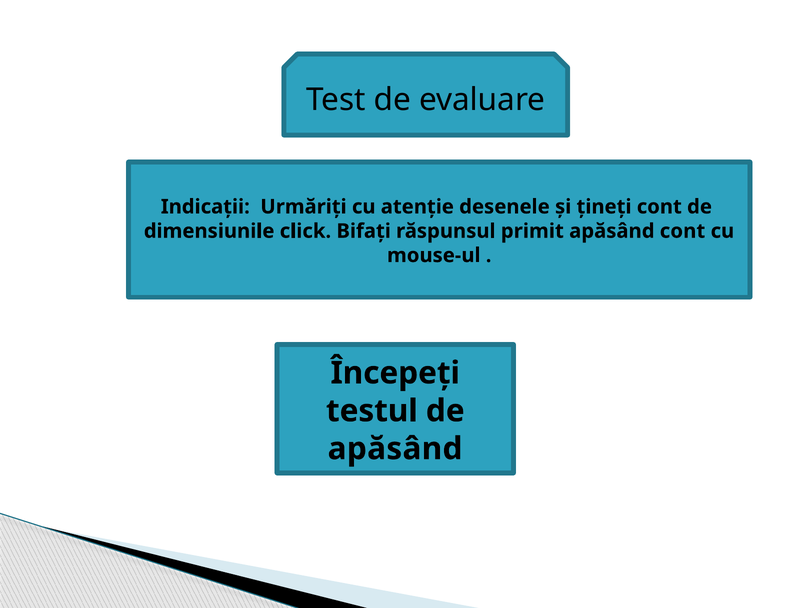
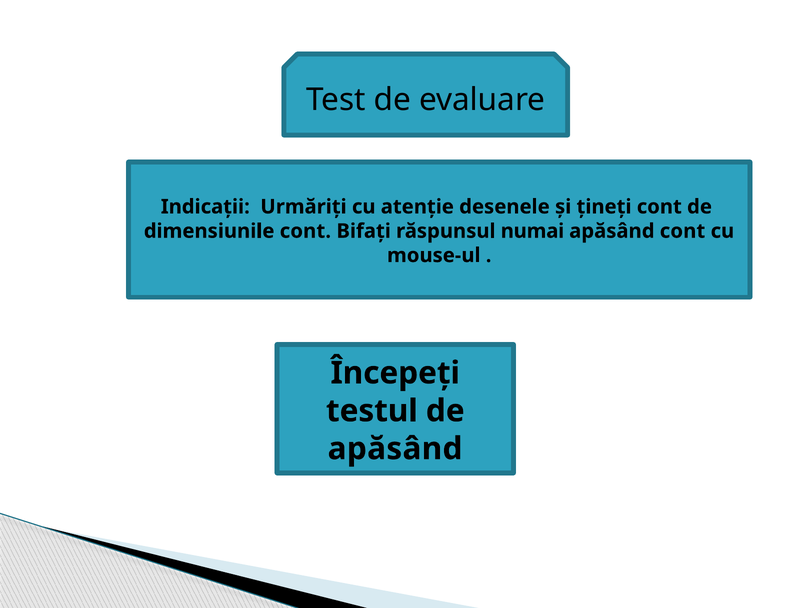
dimensiunile click: click -> cont (305, 231)
primit: primit -> numai (532, 231)
